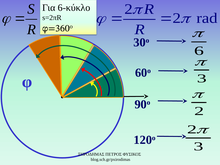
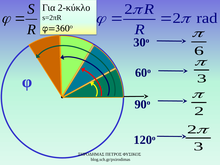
6-κύκλο: 6-κύκλο -> 2-κύκλο (74, 8)
